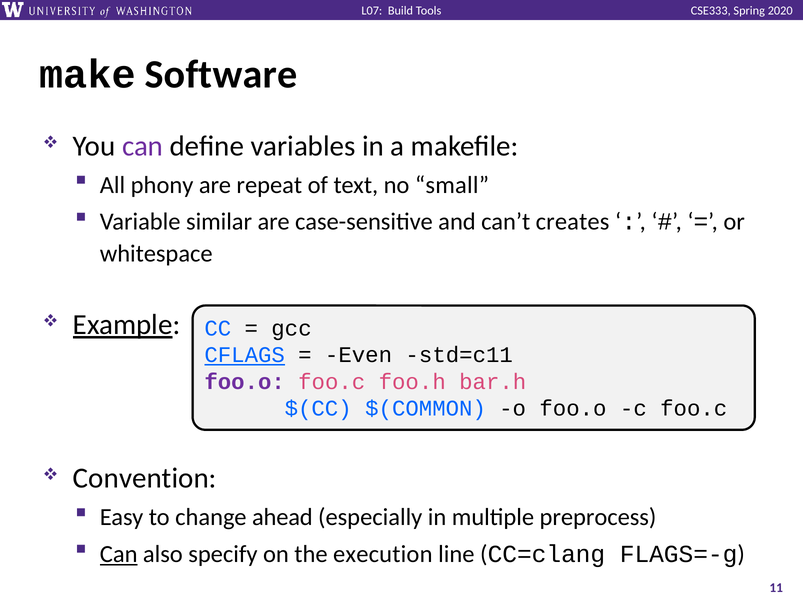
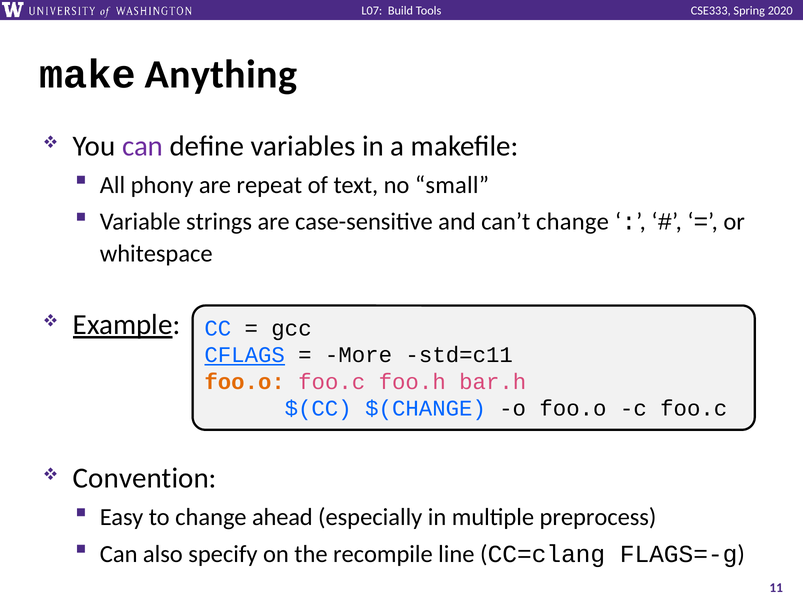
Software: Software -> Anything (221, 75)
similar: similar -> strings (219, 222)
can’t creates: creates -> change (573, 222)
Even: Even -> More (359, 355)
foo.o colour: purple -> orange (245, 381)
$(COMMON: $(COMMON -> $(CHANGE (426, 408)
Can underline: present -> none (119, 553)
execution: execution -> recompile (383, 553)
